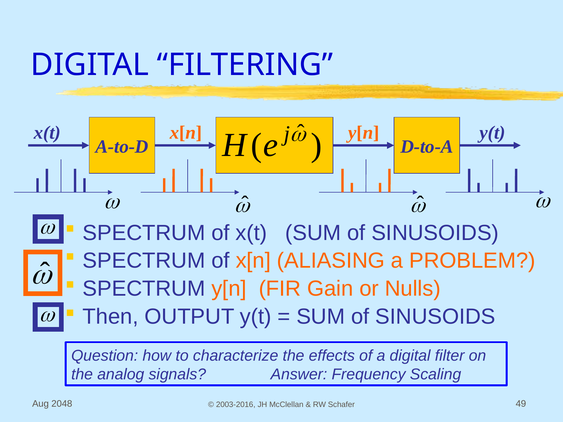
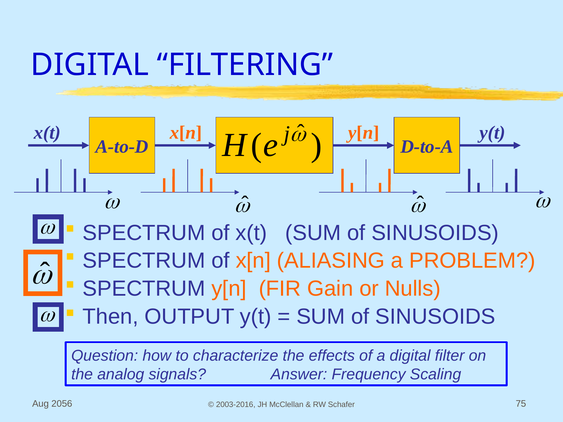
2048: 2048 -> 2056 (62, 404)
49: 49 -> 75 (521, 404)
